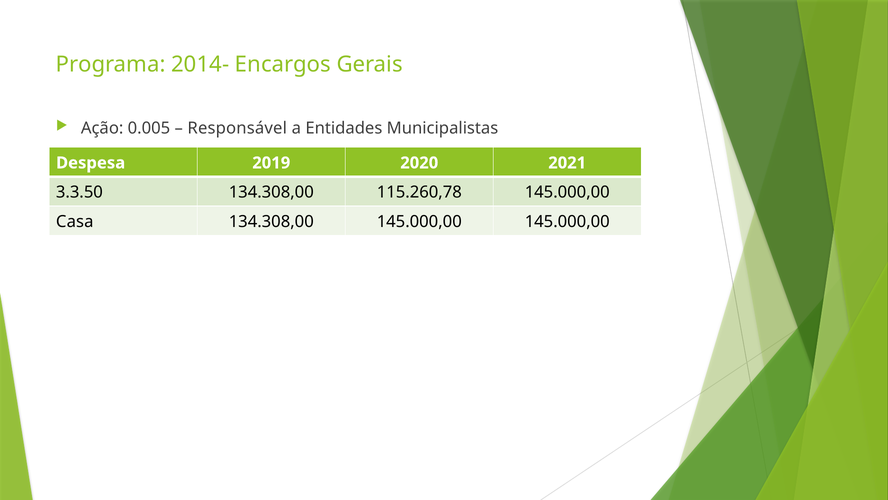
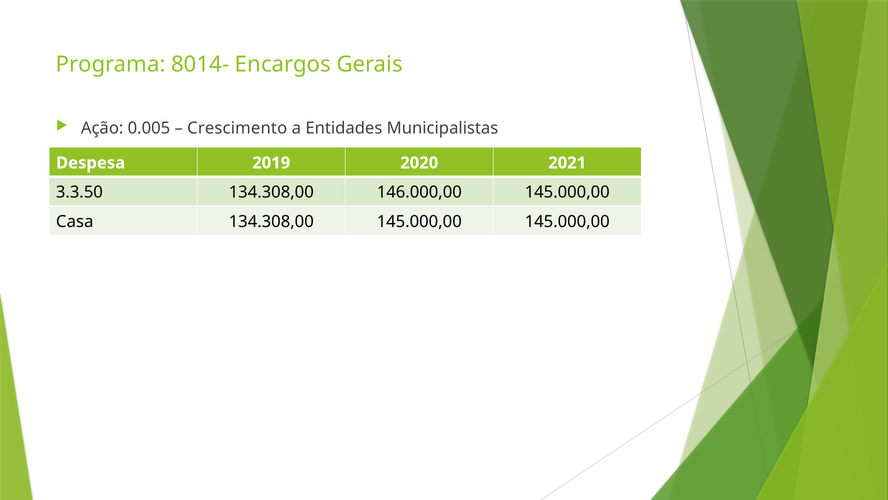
2014-: 2014- -> 8014- (200, 64)
Responsável: Responsável -> Crescimento (237, 128)
115.260,78: 115.260,78 -> 146.000,00 (419, 192)
